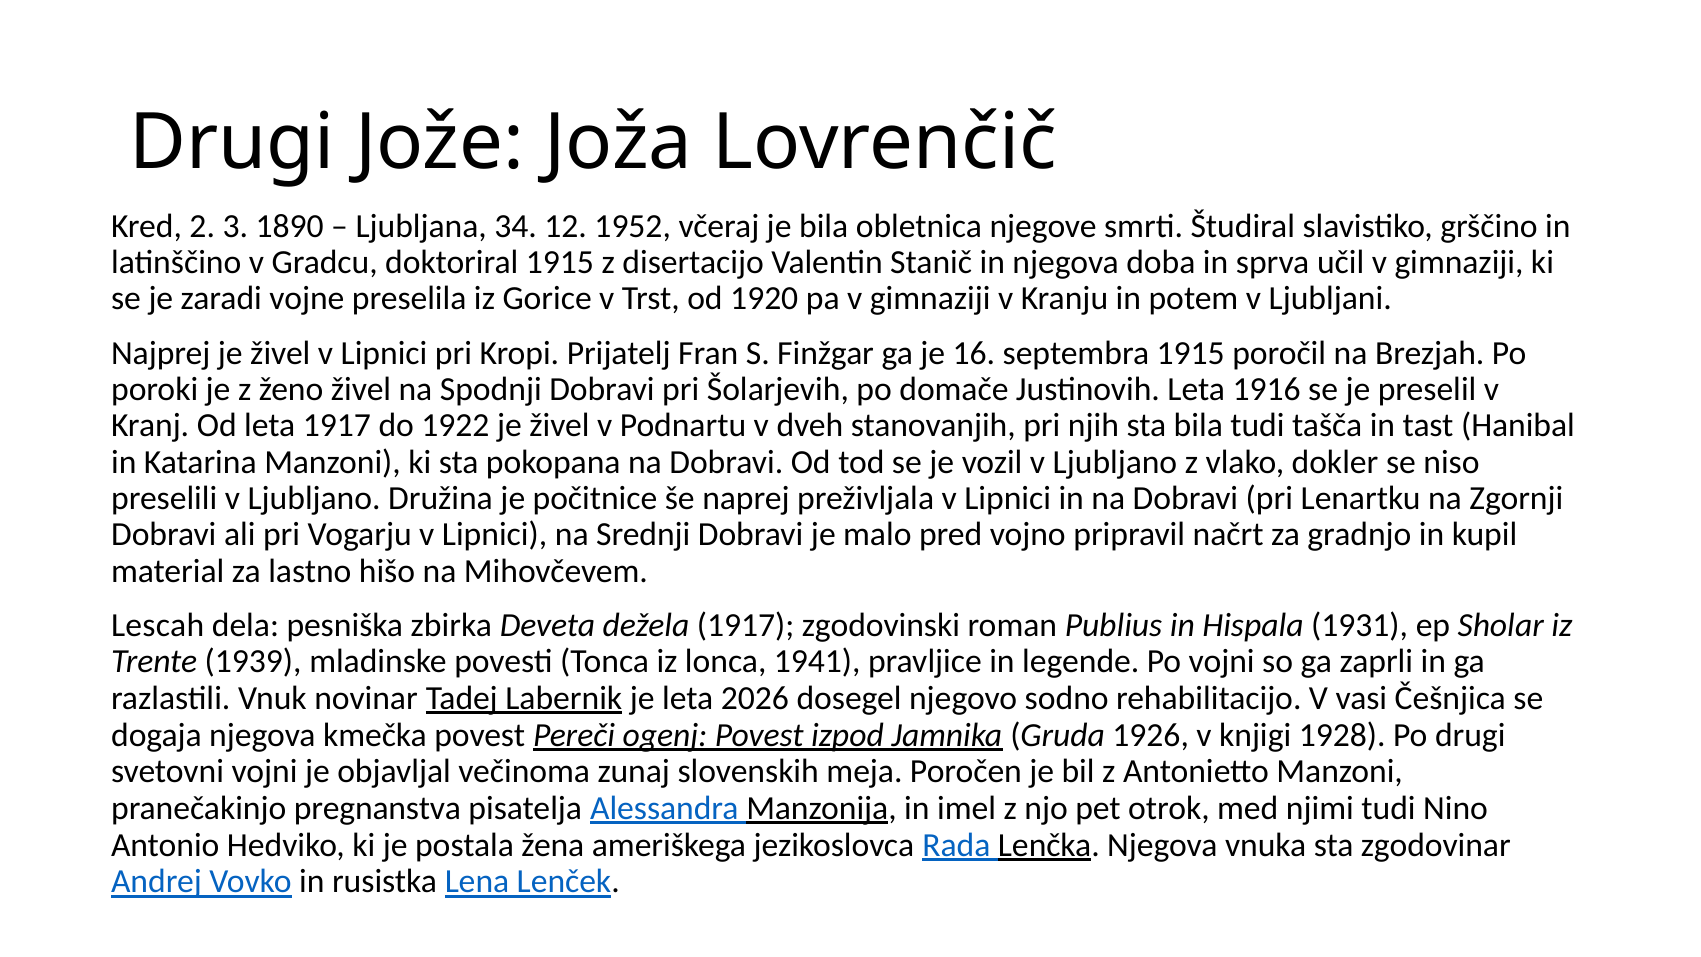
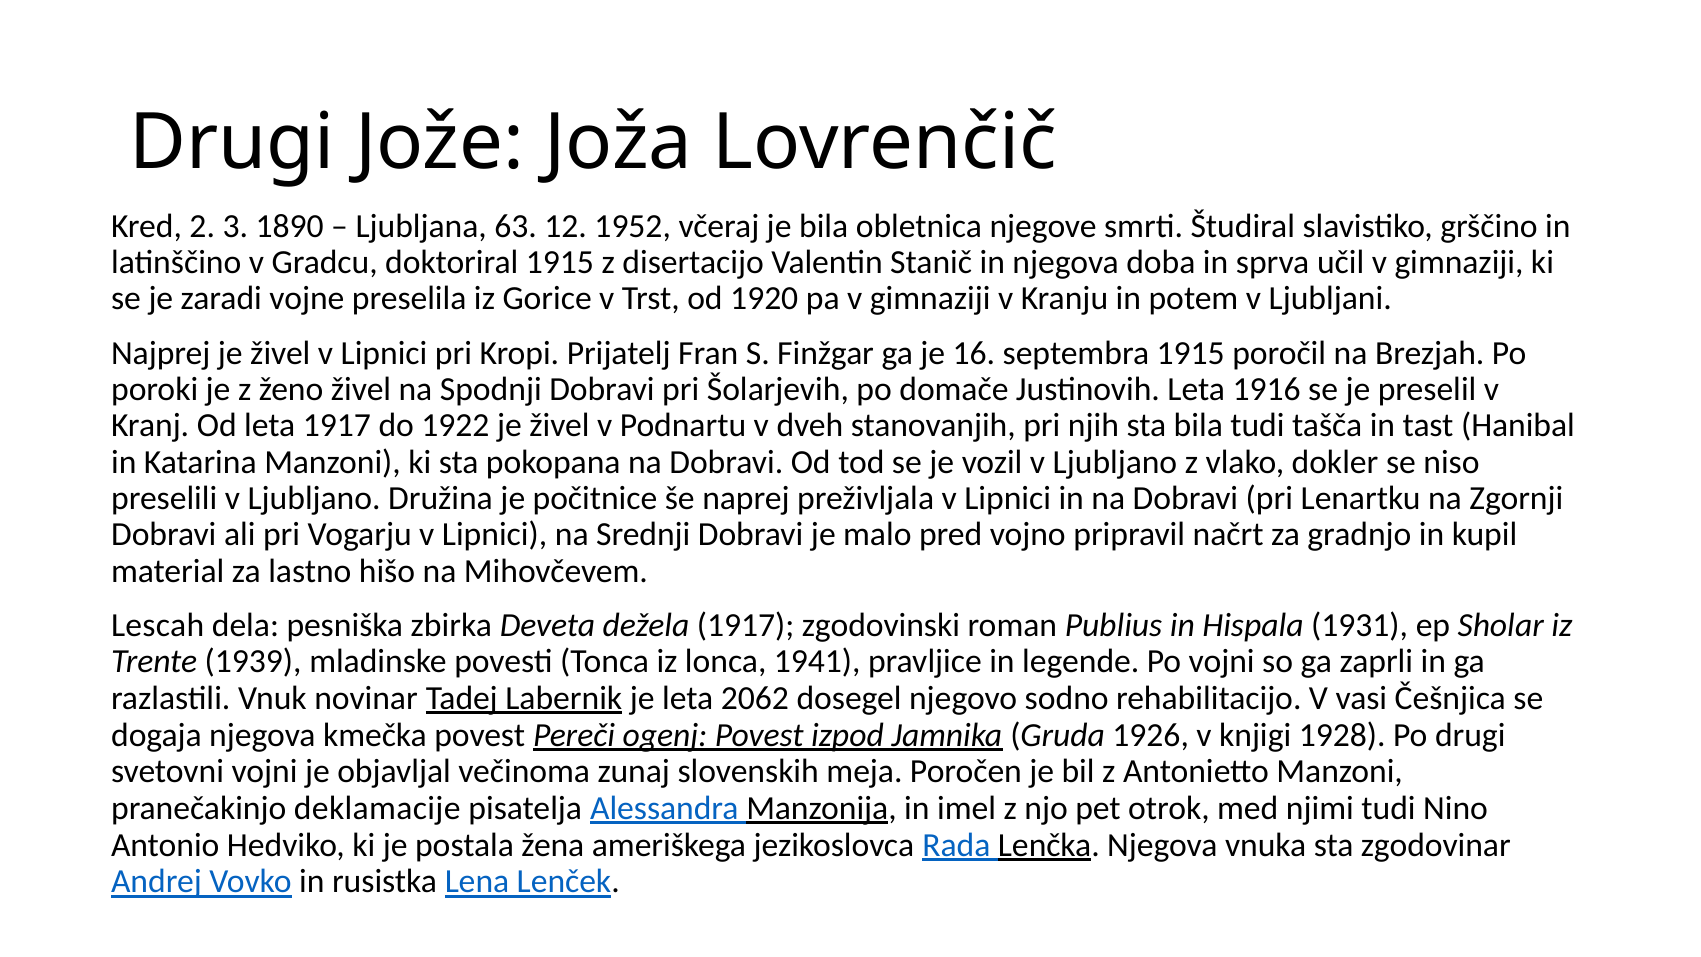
34: 34 -> 63 (516, 226)
2026: 2026 -> 2062 (755, 698)
pregnanstva: pregnanstva -> deklamacije (377, 808)
